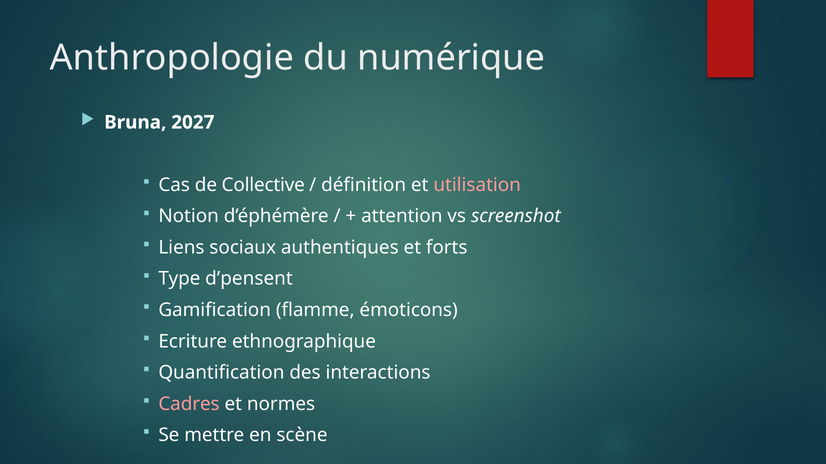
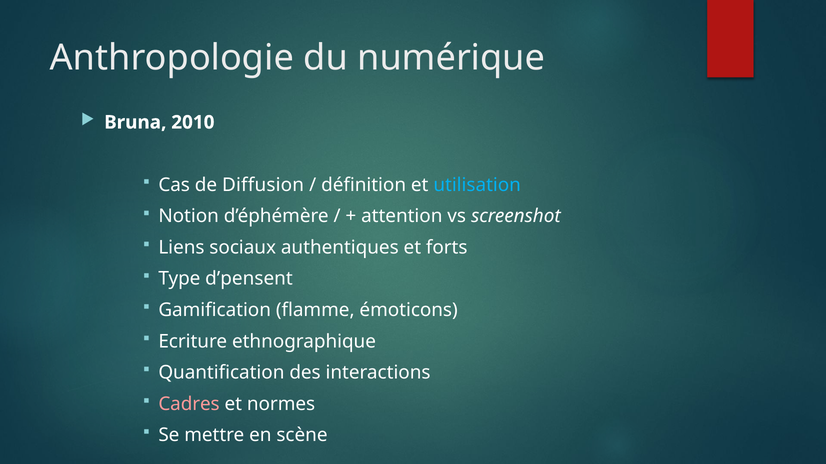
2027: 2027 -> 2010 (193, 123)
Collective: Collective -> Diffusion (263, 185)
utilisation colour: pink -> light blue (477, 185)
